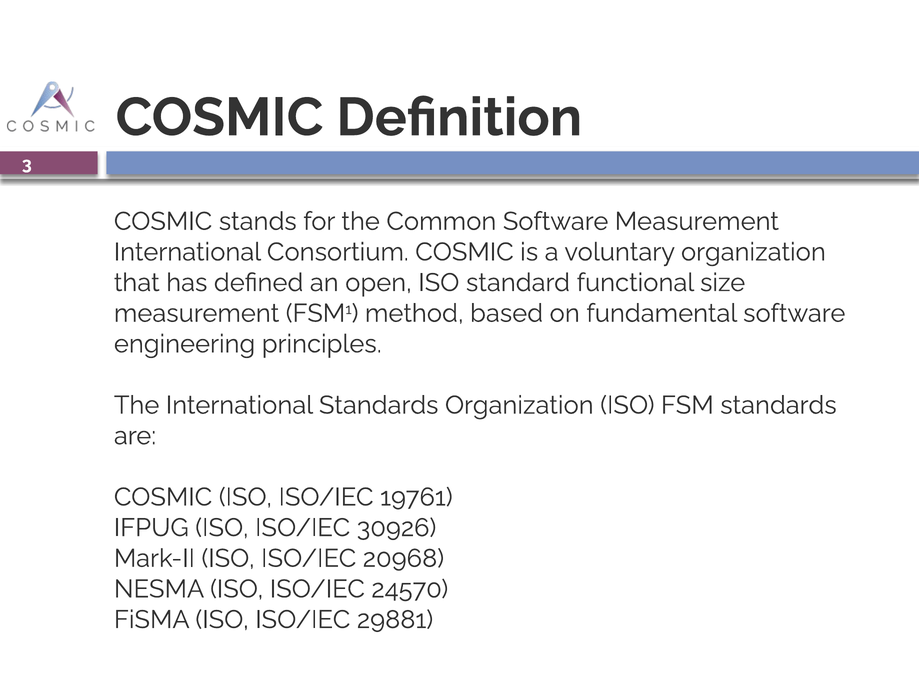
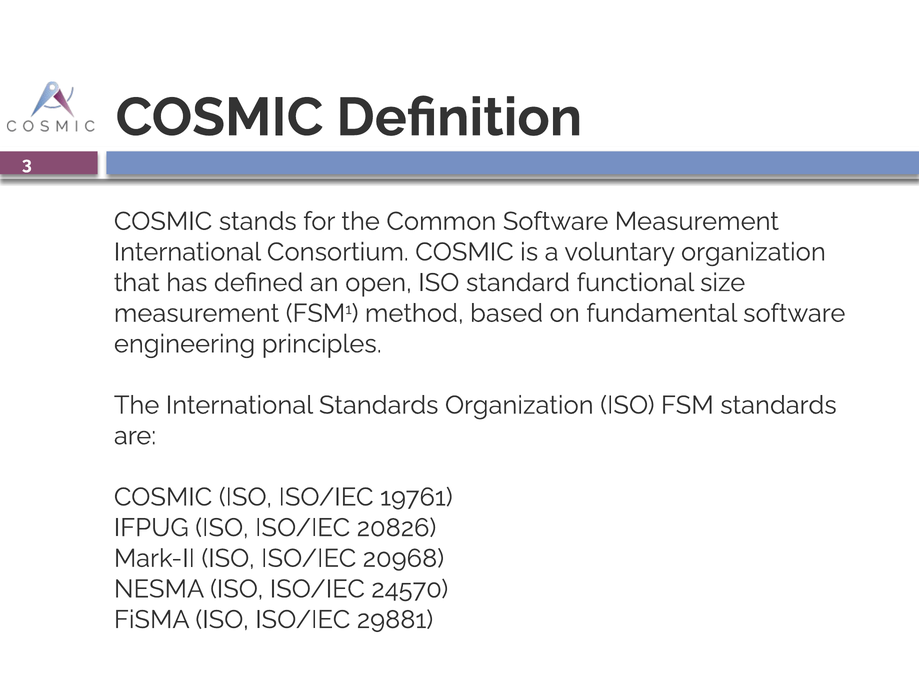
30926: 30926 -> 20826 (396, 528)
